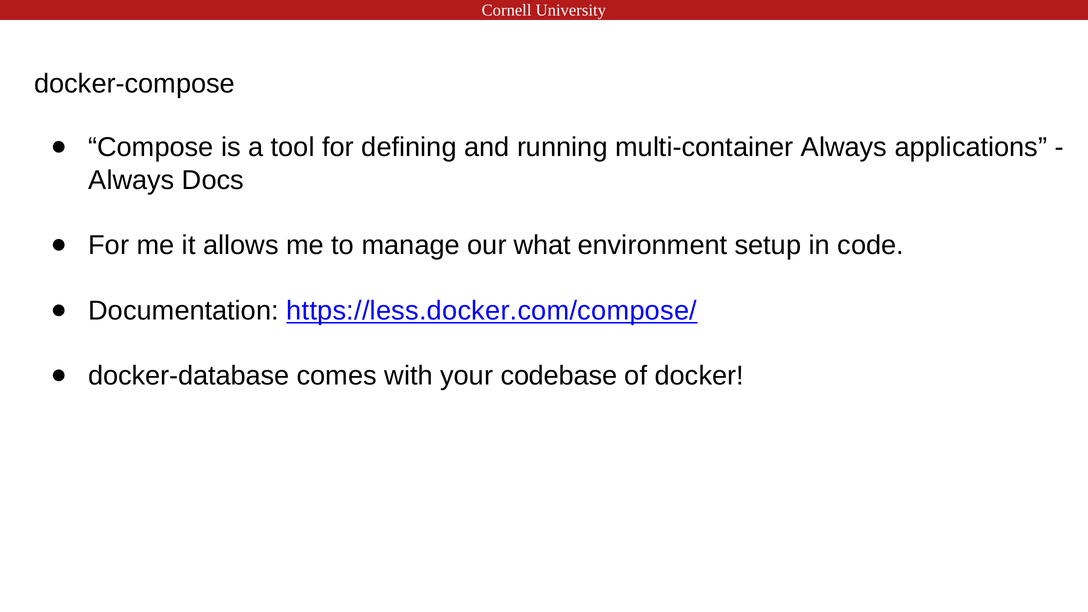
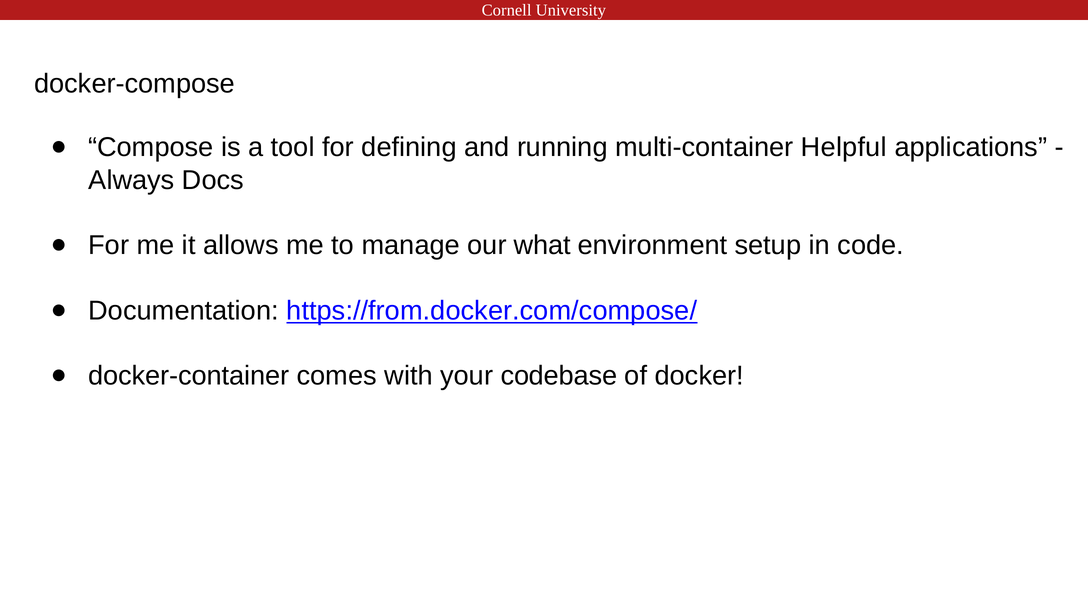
multi-container Always: Always -> Helpful (844, 147)
https://less.docker.com/compose/: https://less.docker.com/compose/ -> https://from.docker.com/compose/ (492, 311)
docker-database: docker-database -> docker-container (189, 376)
